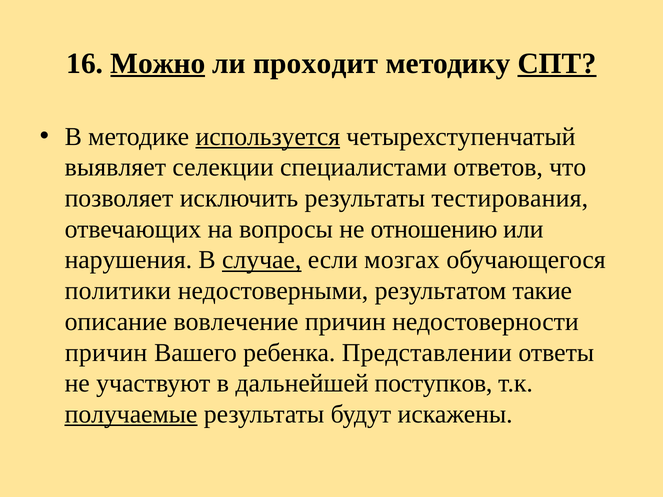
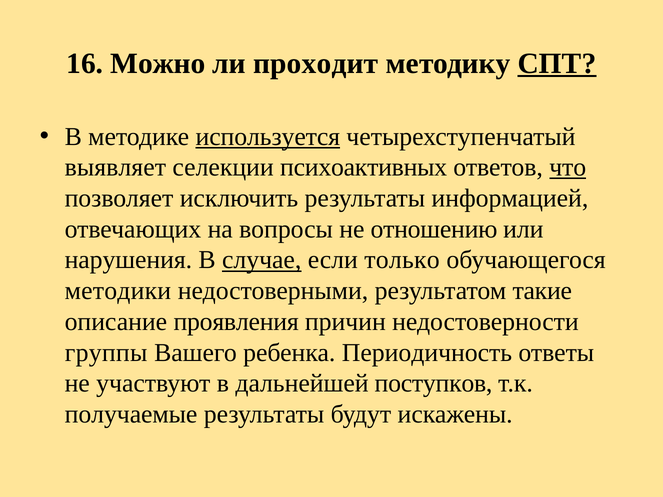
Можно underline: present -> none (158, 63)
специалистами: специалистами -> психоактивных (364, 167)
что underline: none -> present (568, 167)
тестирования: тестирования -> информацией (510, 198)
мозгах: мозгах -> только (402, 260)
политики: политики -> методики (118, 291)
вовлечение: вовлечение -> проявления (236, 322)
причин: причин -> группы (106, 353)
Представлении: Представлении -> Периодичность (427, 353)
получаемые underline: present -> none (131, 414)
